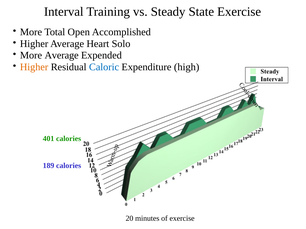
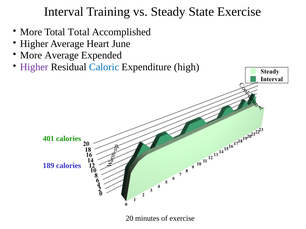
Total Open: Open -> Total (79, 32)
Solo: Solo -> June (121, 44)
Higher colour: orange -> purple (34, 67)
